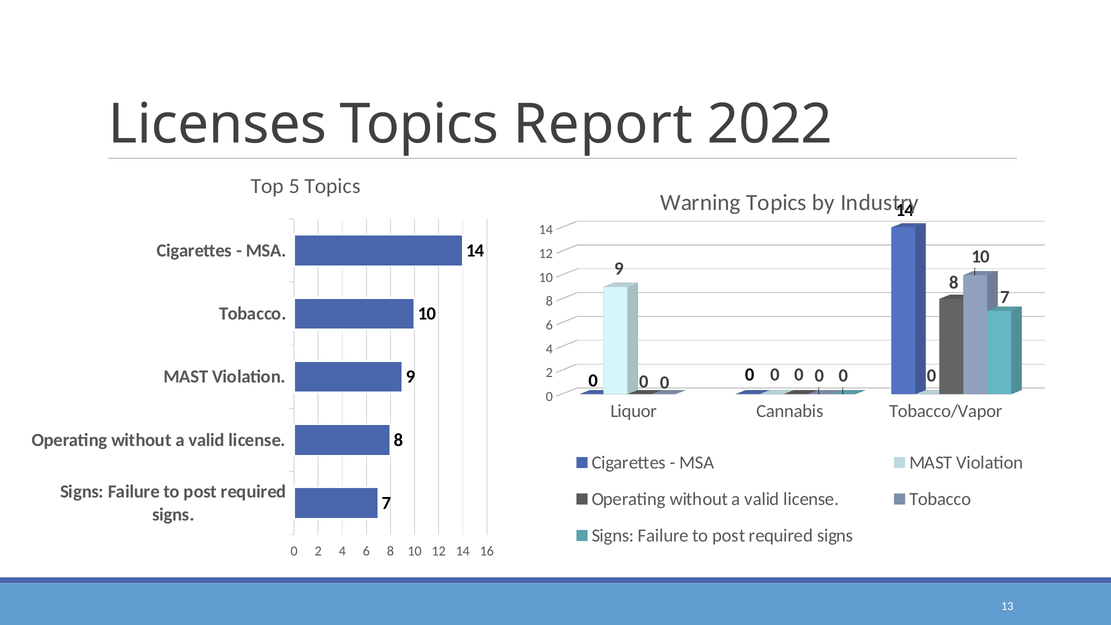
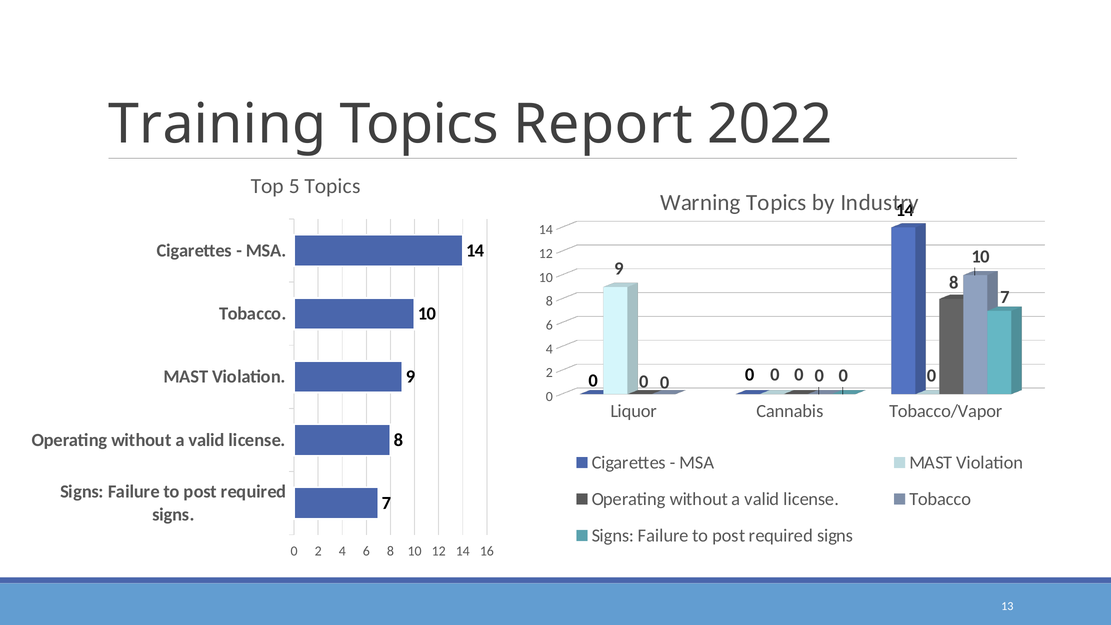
Licenses: Licenses -> Training (217, 124)
